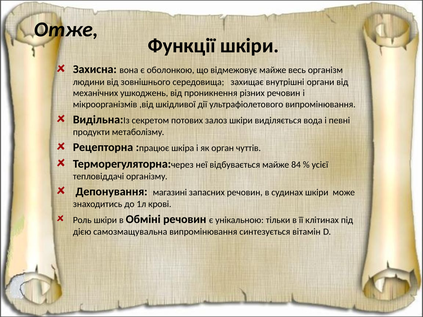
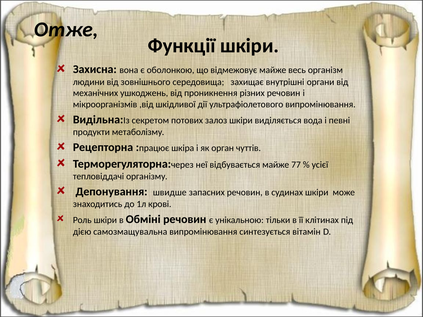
84: 84 -> 77 (296, 165)
магазині: магазині -> швидше (170, 192)
